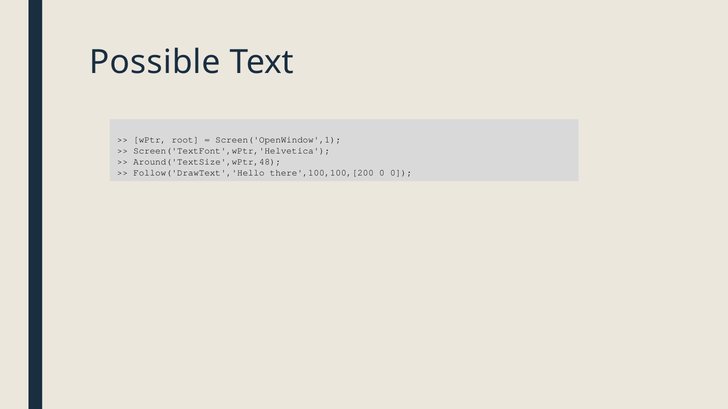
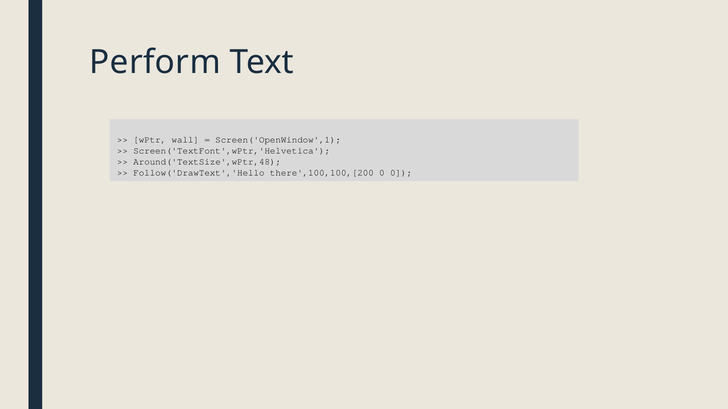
Possible: Possible -> Perform (155, 62)
root: root -> wall (185, 140)
